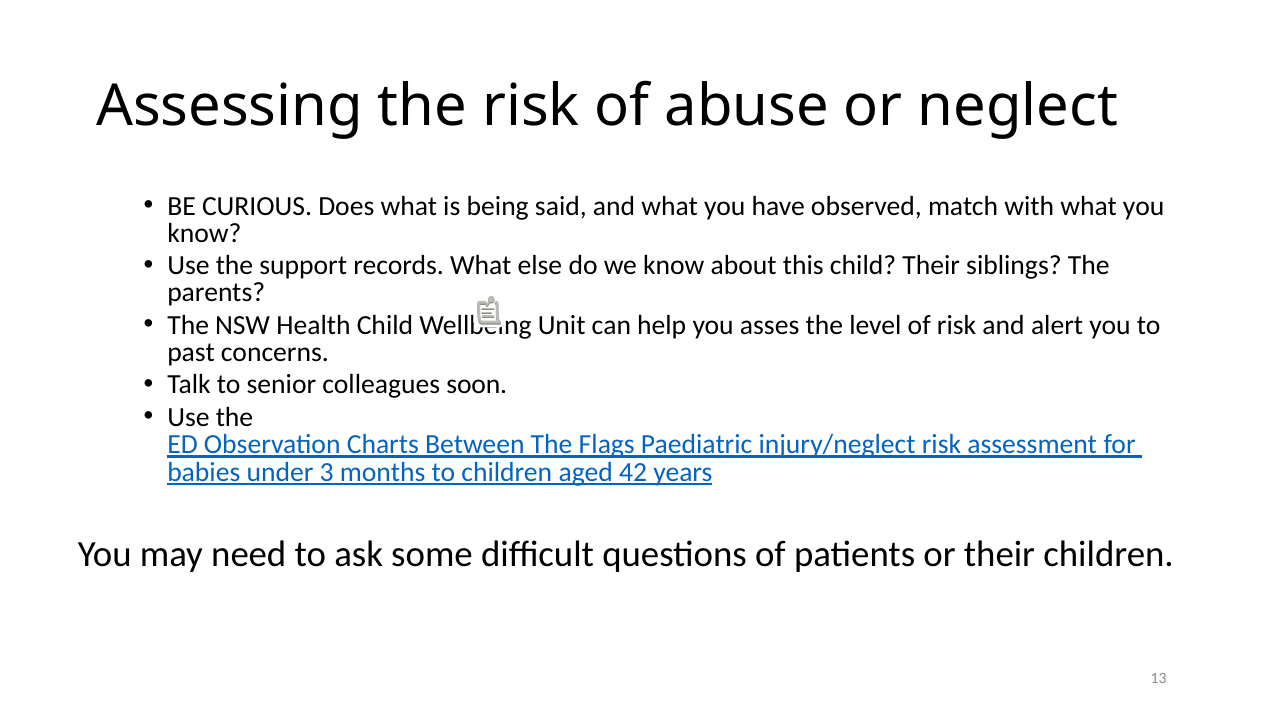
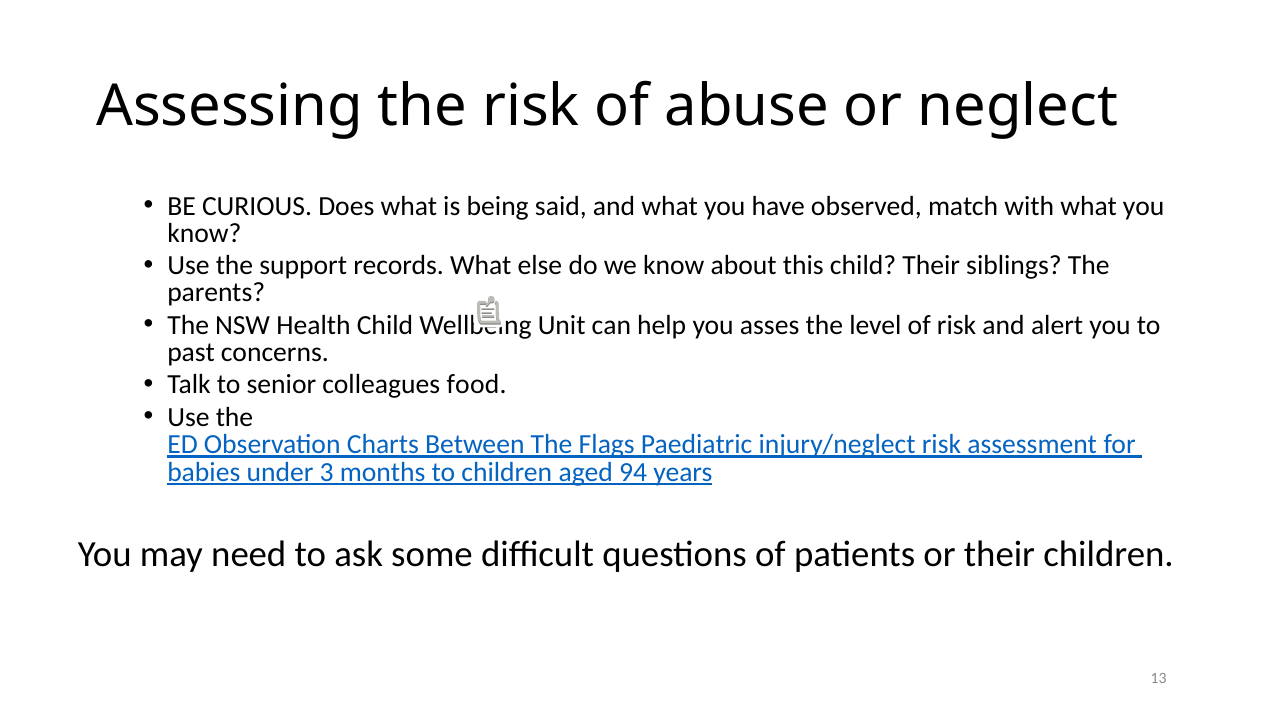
soon: soon -> food (477, 385)
42: 42 -> 94 (633, 472)
